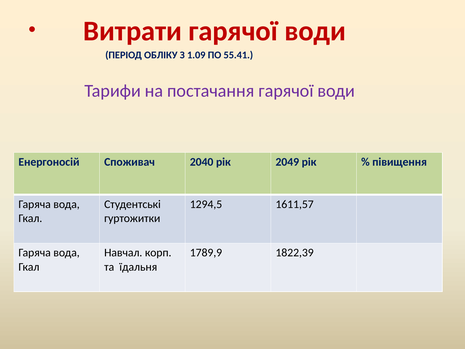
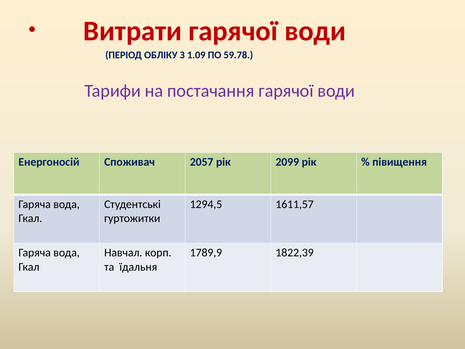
55.41: 55.41 -> 59.78 (238, 55)
2040: 2040 -> 2057 (202, 162)
2049: 2049 -> 2099 (287, 162)
